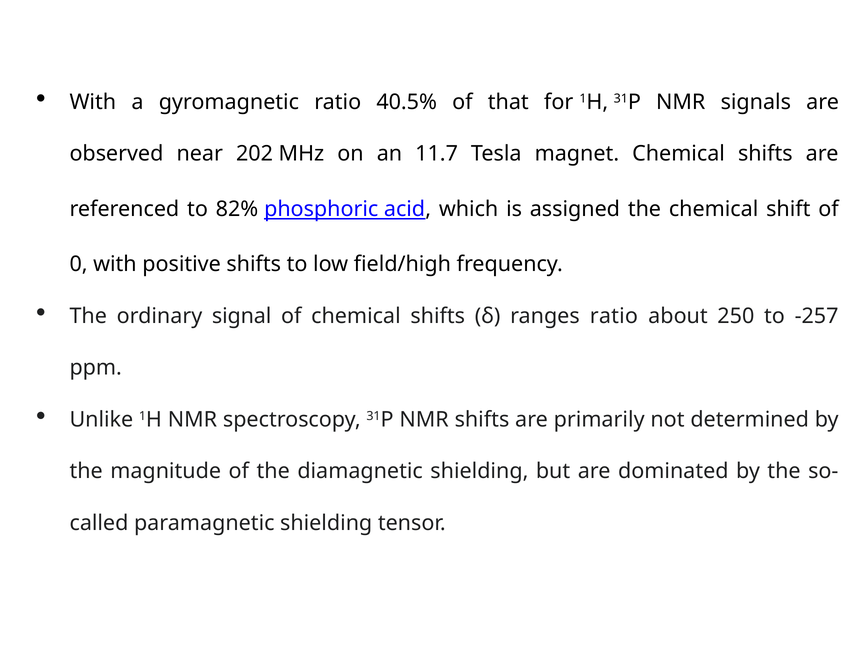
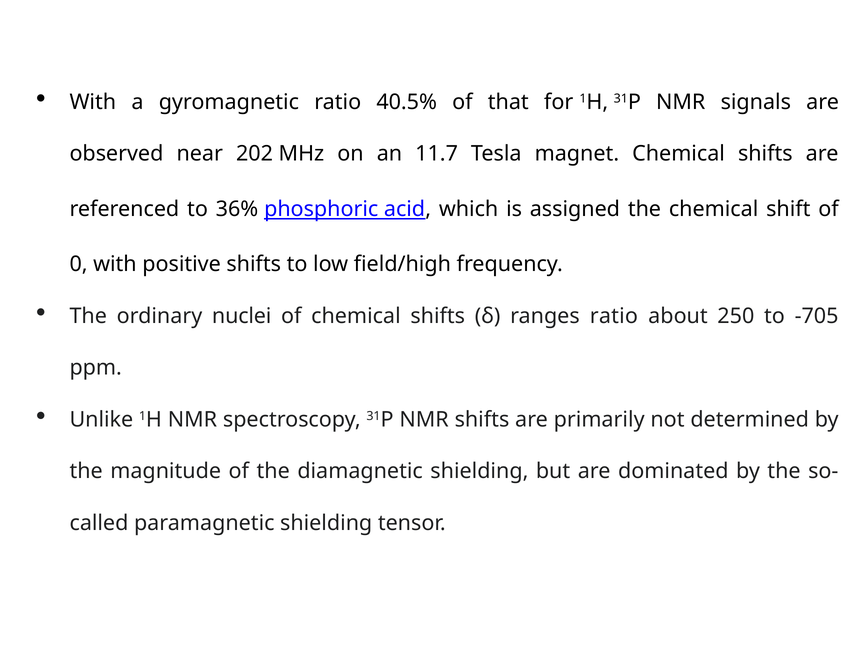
82%: 82% -> 36% (237, 209)
signal: signal -> nuclei (242, 316)
-257: -257 -> -705 (817, 316)
